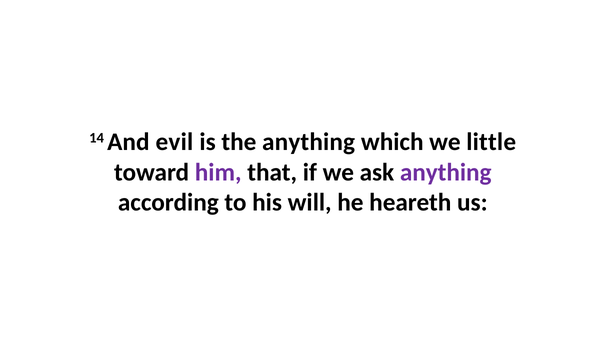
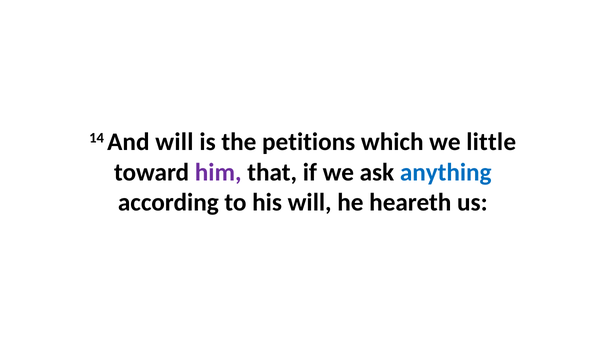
And evil: evil -> will (174, 142)
the anything: anything -> petitions (309, 142)
anything colour: purple -> blue (446, 172)
